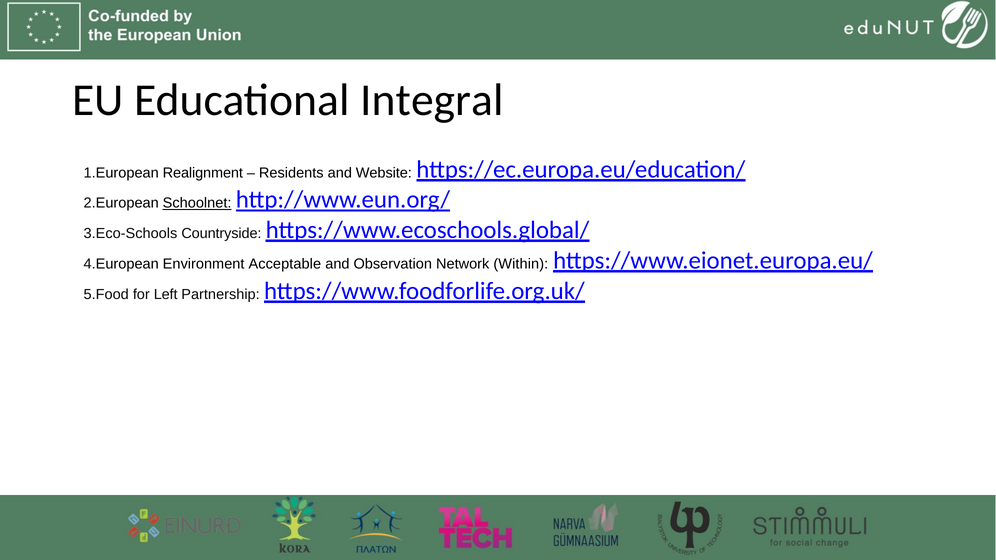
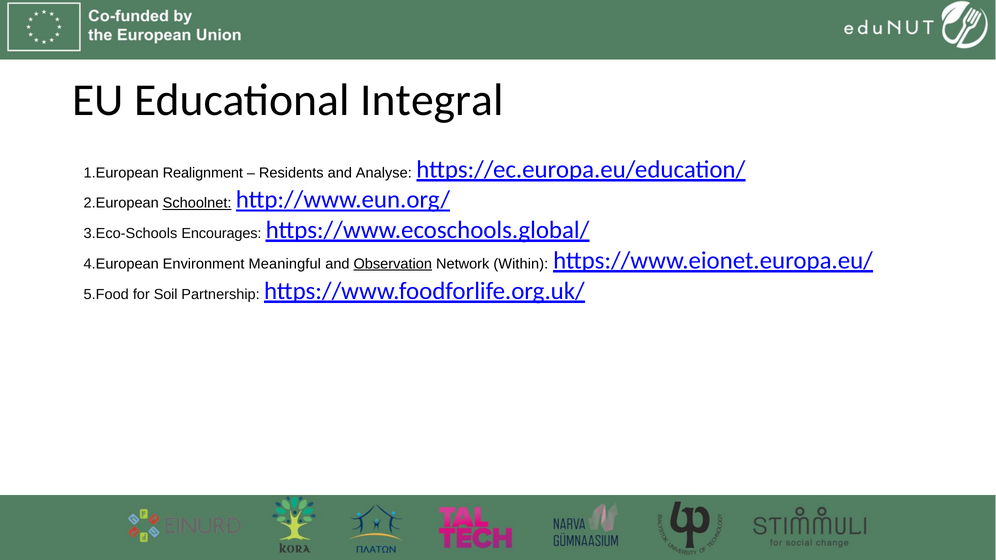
Website: Website -> Analyse (384, 173)
Countryside: Countryside -> Encourages (221, 234)
Acceptable: Acceptable -> Meaningful (285, 264)
Observation underline: none -> present (393, 264)
Left: Left -> Soil (166, 294)
